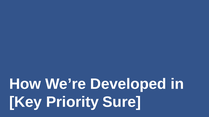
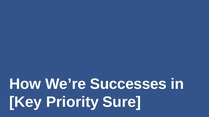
Developed: Developed -> Successes (128, 84)
